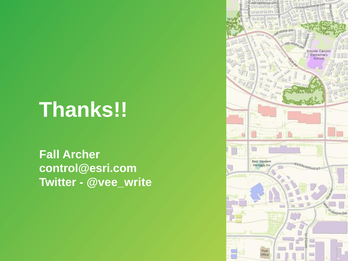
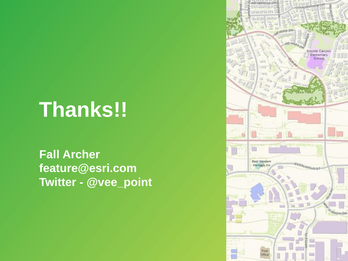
control@esri.com: control@esri.com -> feature@esri.com (88, 168)
@vee_write: @vee_write -> @vee_point (119, 182)
